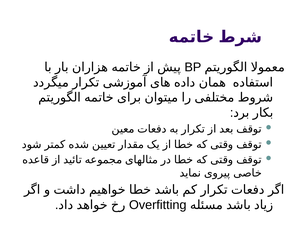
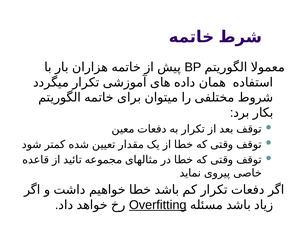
Overfitting underline: none -> present (158, 204)
